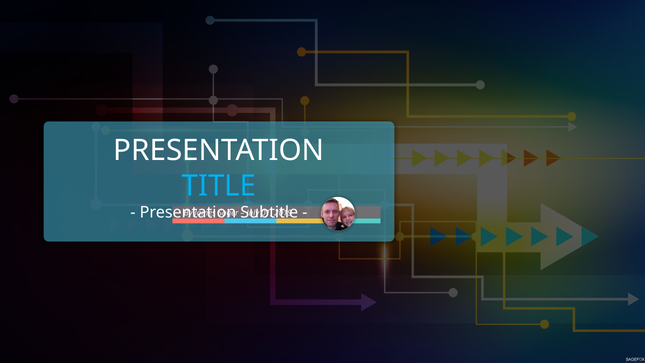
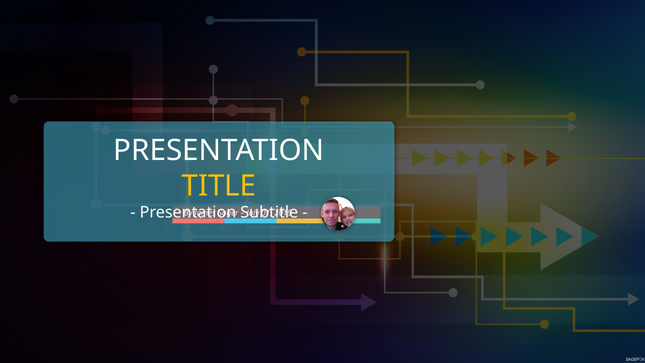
TITLE colour: light blue -> yellow (219, 186)
